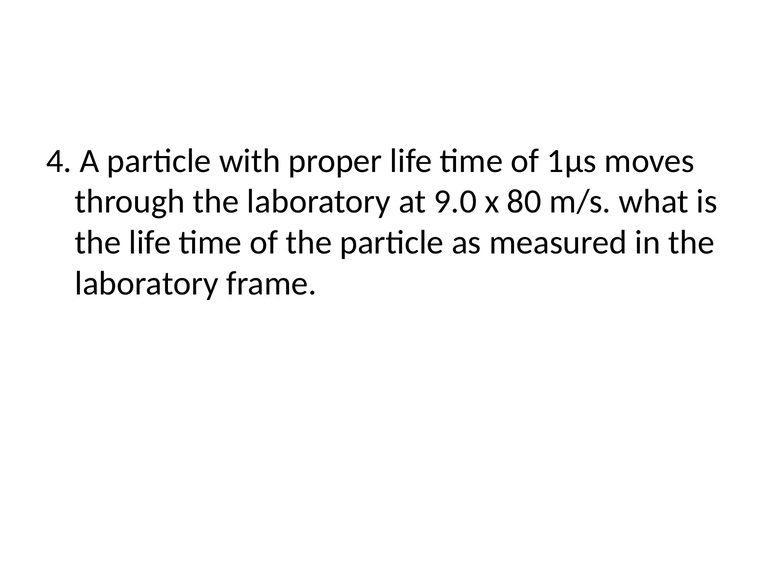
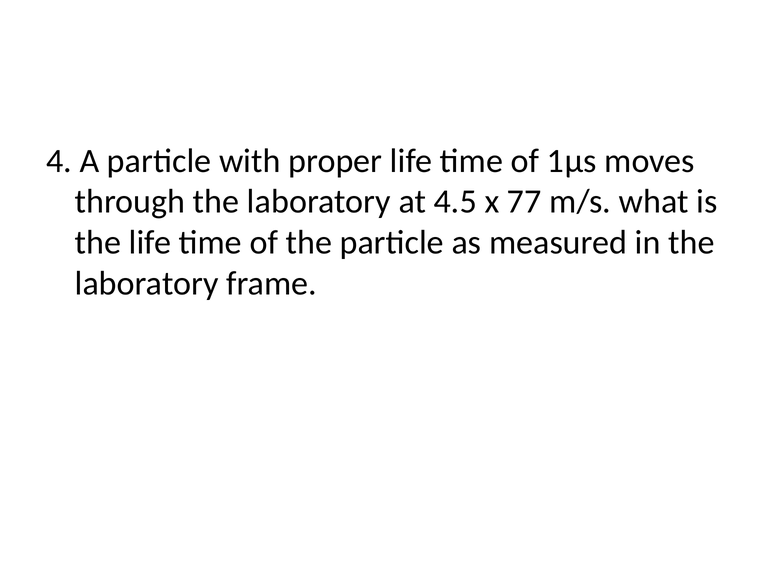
9.0: 9.0 -> 4.5 (455, 202)
80: 80 -> 77 (524, 202)
